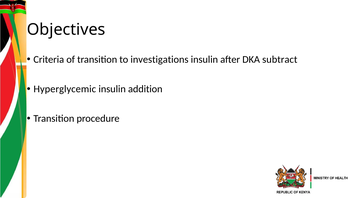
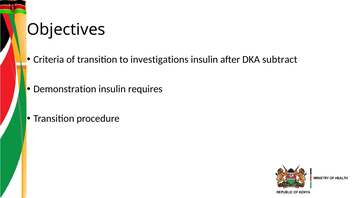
Hyperglycemic: Hyperglycemic -> Demonstration (65, 89)
addition: addition -> requires (145, 89)
